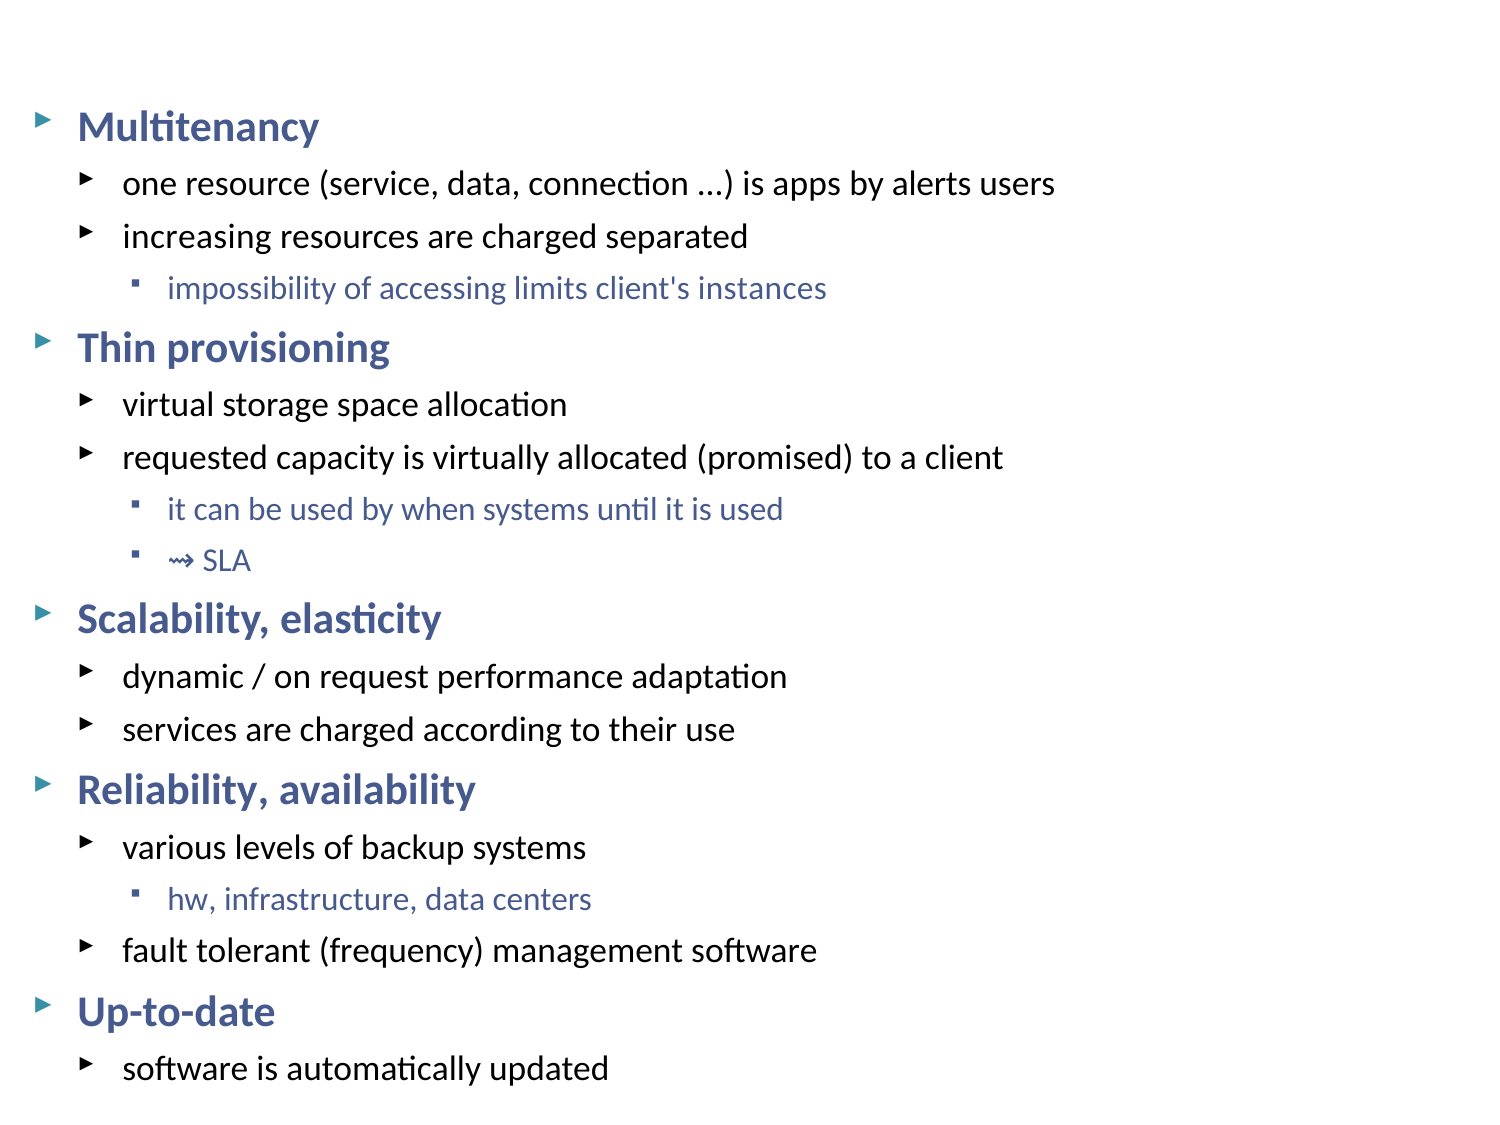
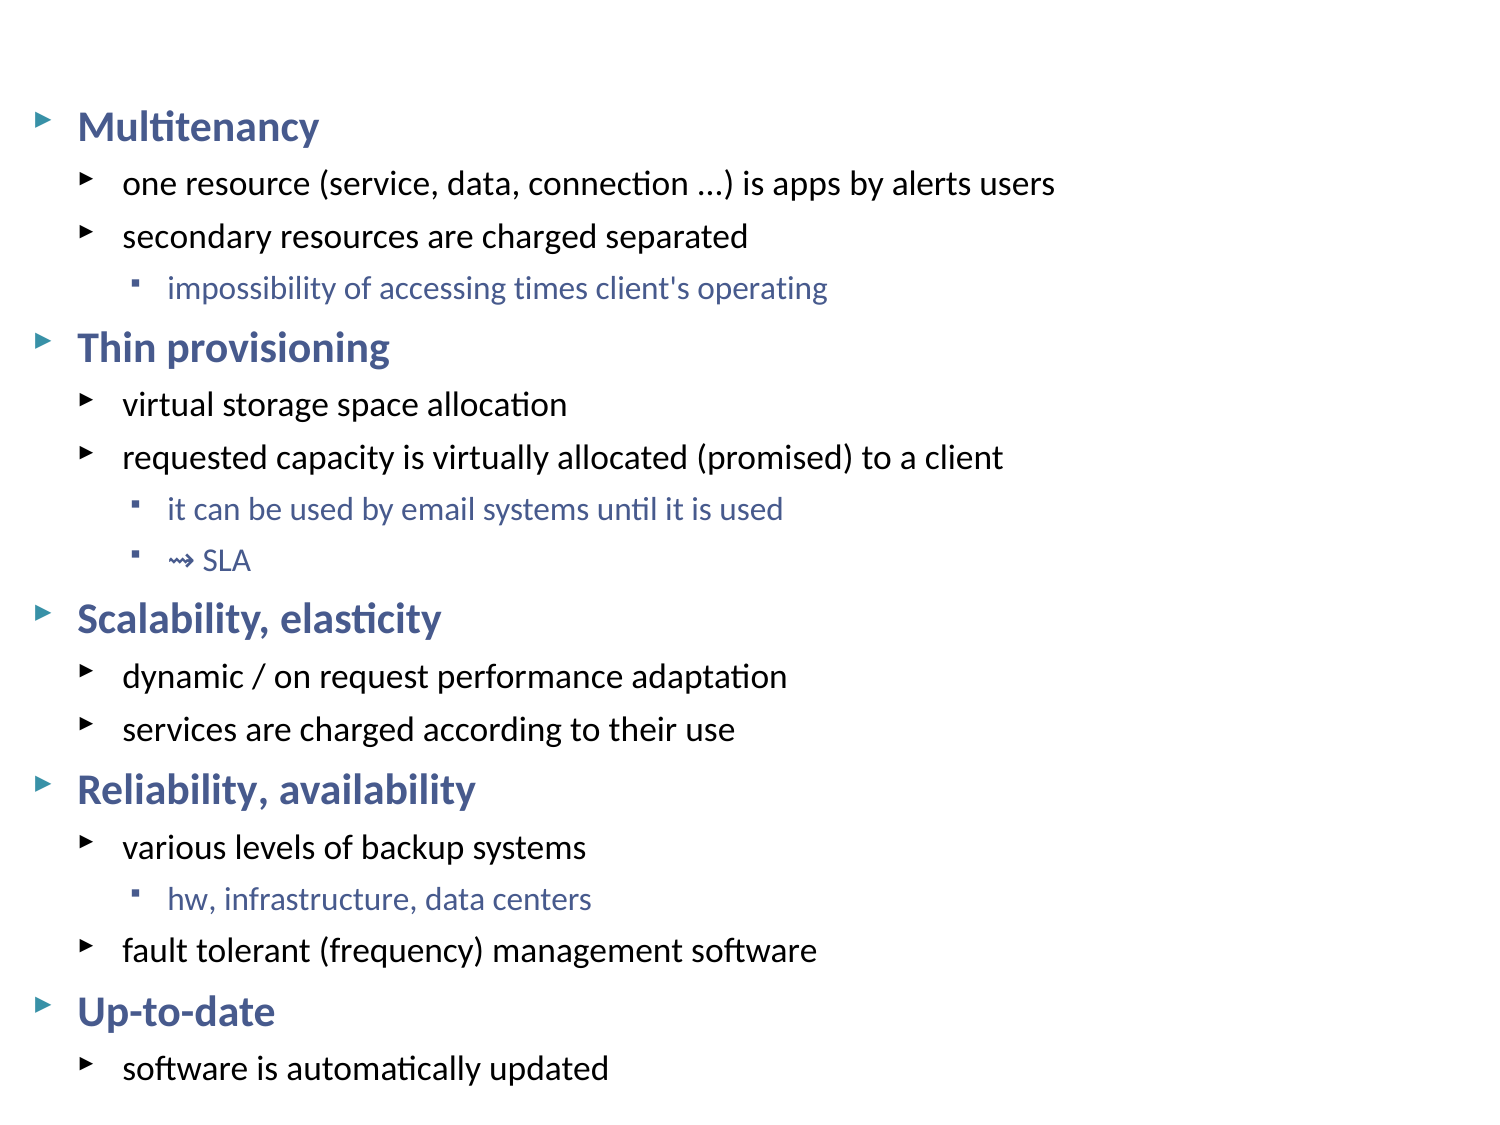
increasing: increasing -> secondary (197, 237)
limits: limits -> times (551, 288)
instances: instances -> operating (763, 288)
when: when -> email (438, 510)
